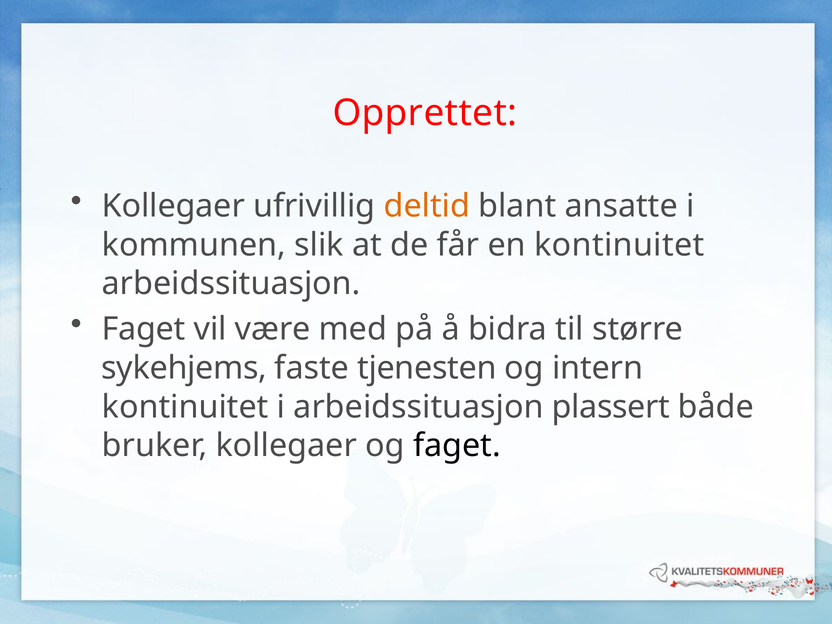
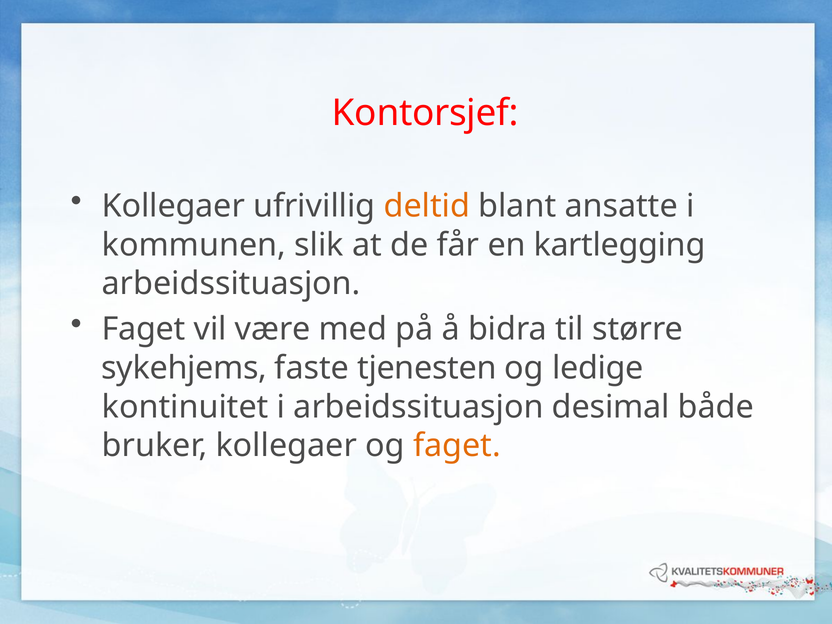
Opprettet: Opprettet -> Kontorsjef (425, 113)
en kontinuitet: kontinuitet -> kartlegging (620, 245)
intern: intern -> ledige (598, 368)
plassert: plassert -> desimal (611, 407)
faget colour: black -> orange (457, 446)
